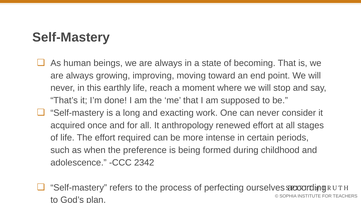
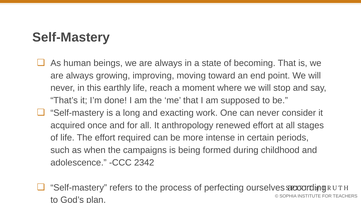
preference: preference -> campaigns (145, 150)
